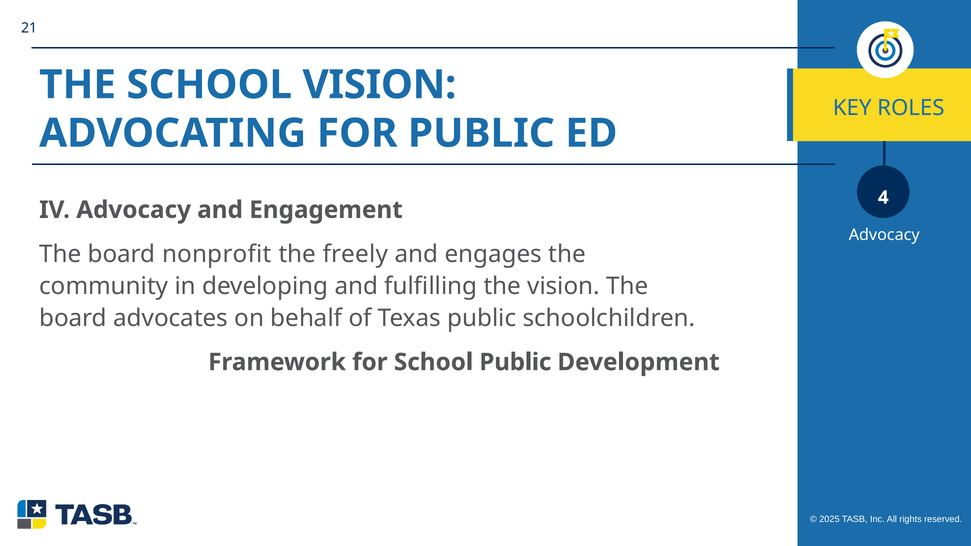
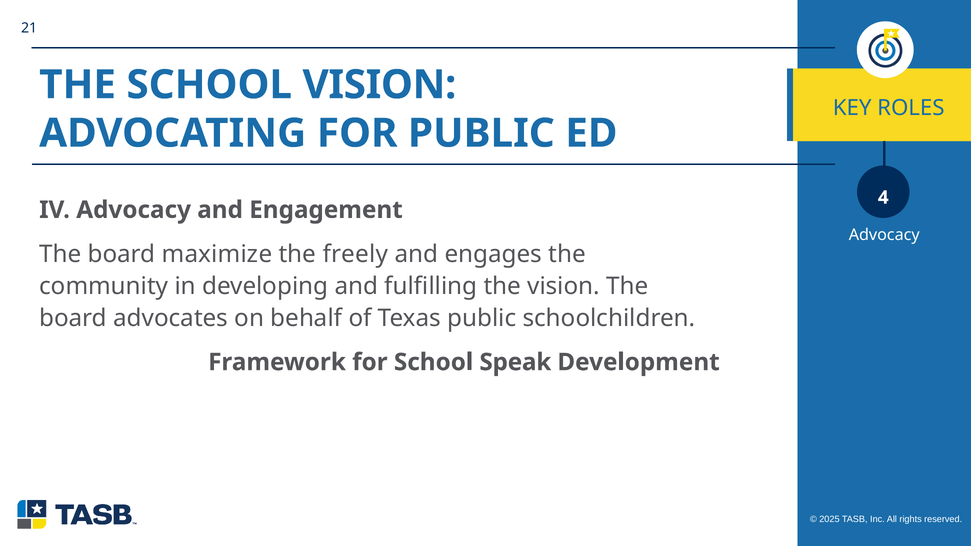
nonprofit: nonprofit -> maximize (217, 254)
School Public: Public -> Speak (515, 362)
